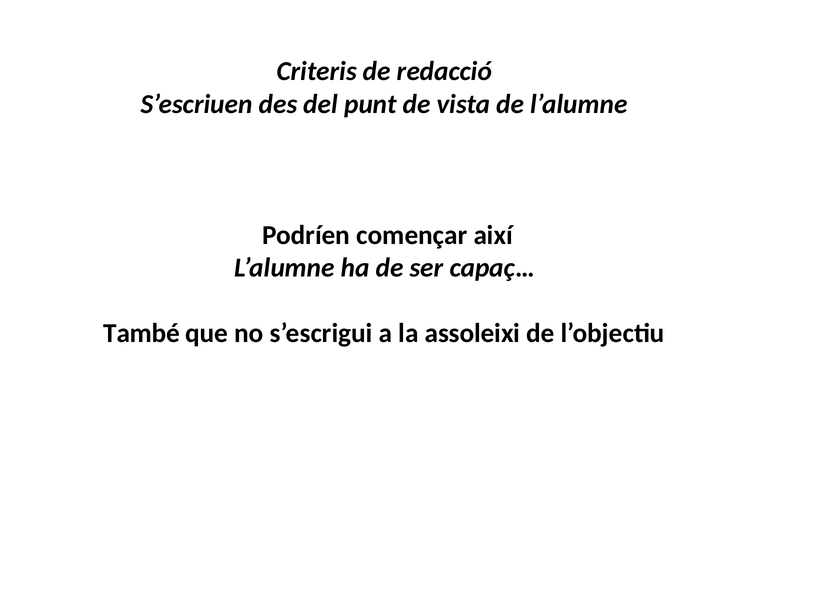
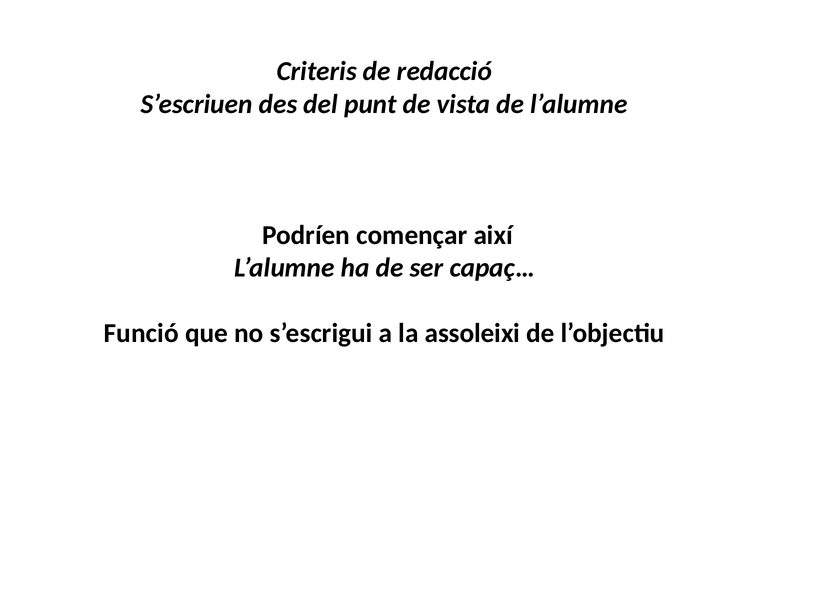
També: També -> Funció (141, 334)
